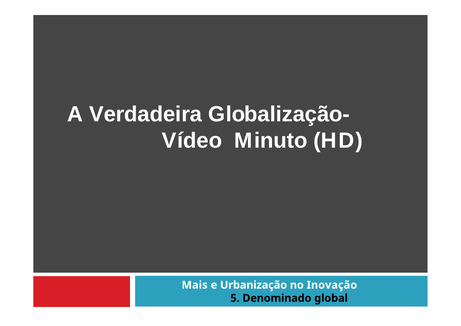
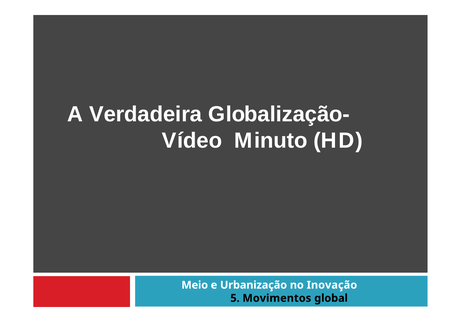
Mais: Mais -> Meio (195, 285)
Denominado: Denominado -> Movimentos (277, 298)
